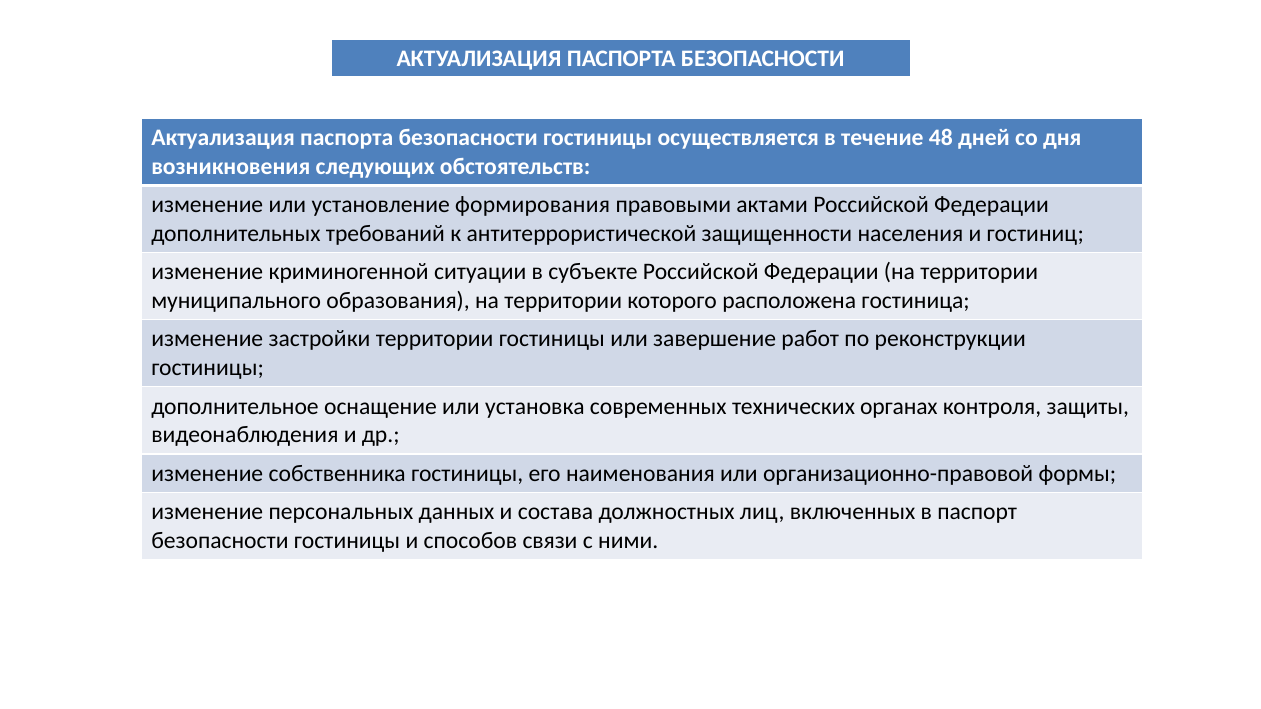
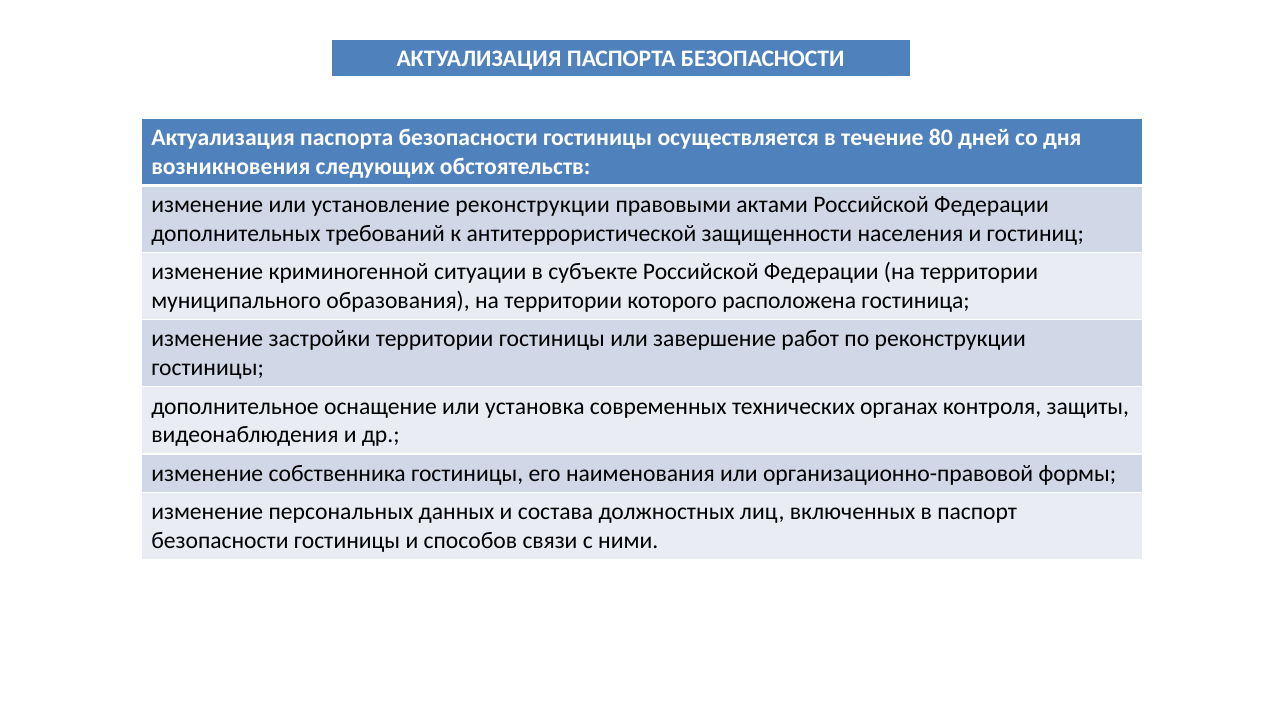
48: 48 -> 80 (941, 138)
установление формирования: формирования -> реконструкции (533, 205)
